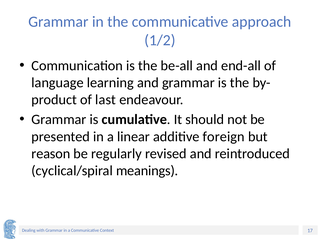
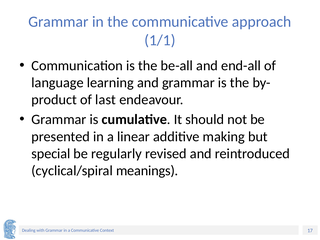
1/2: 1/2 -> 1/1 (160, 40)
foreign: foreign -> making (224, 137)
reason: reason -> special (51, 154)
